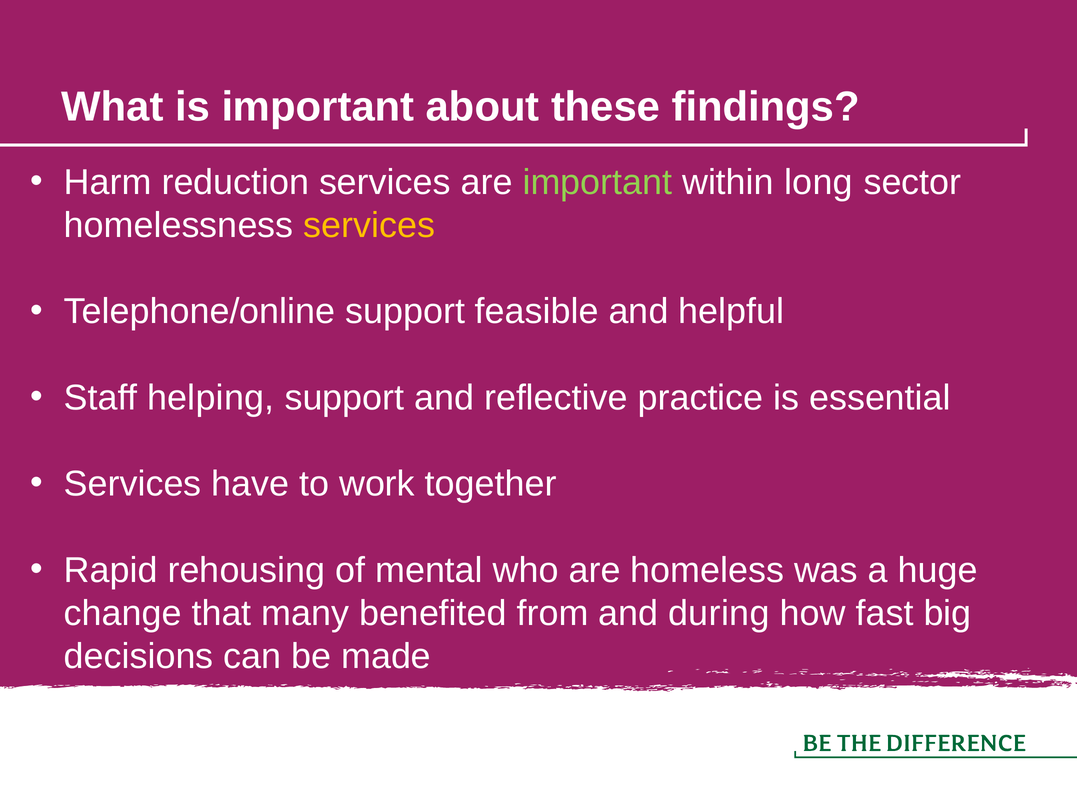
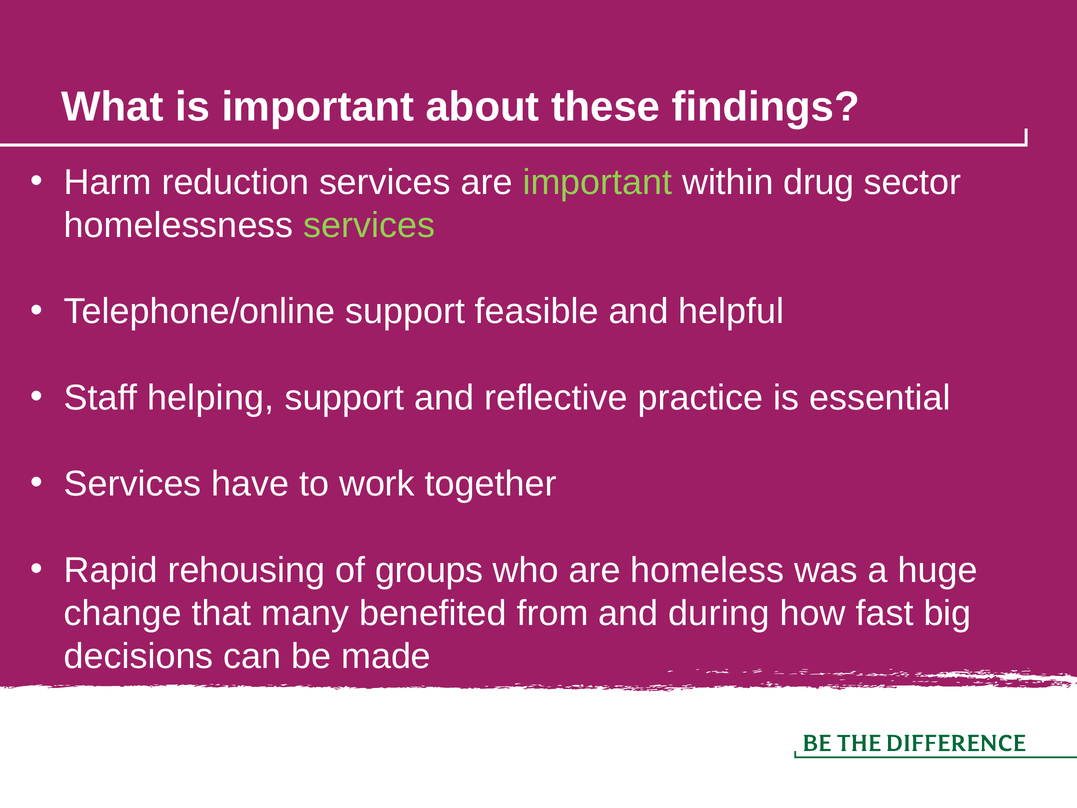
long: long -> drug (819, 182)
services colour: yellow -> light green (369, 225)
mental: mental -> groups (429, 570)
